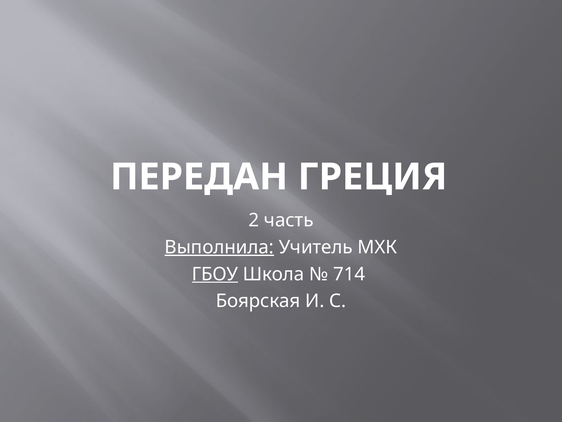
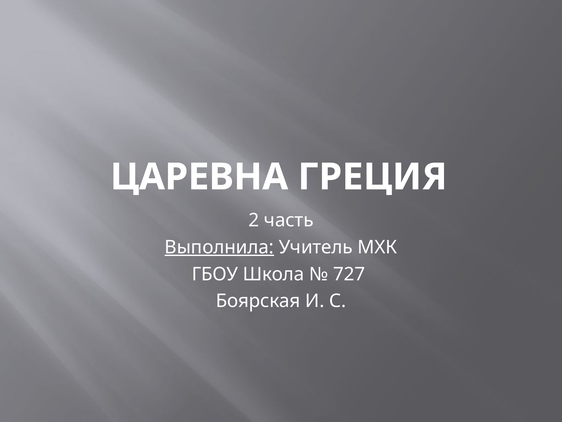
ПЕРЕДАН: ПЕРЕДАН -> ЦАРЕВНА (199, 177)
ГБОУ underline: present -> none (215, 274)
714: 714 -> 727 (349, 274)
